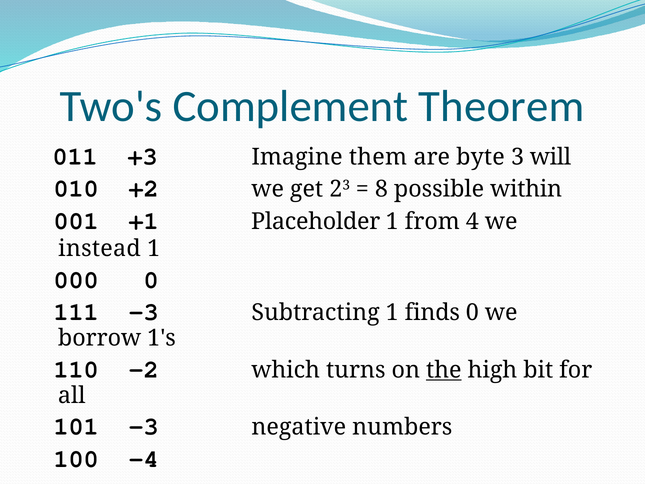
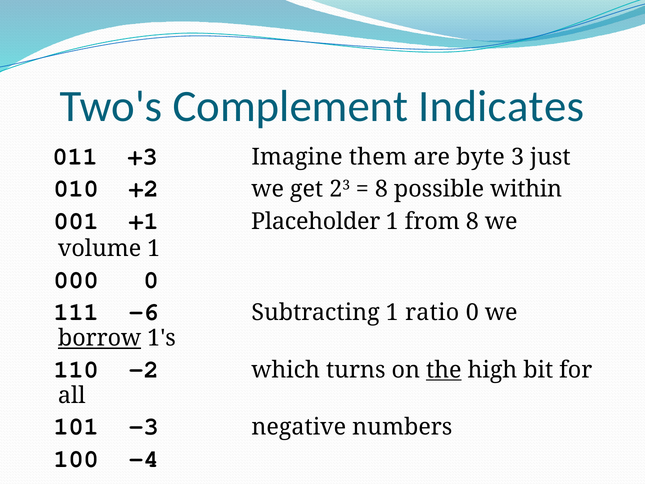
Theorem: Theorem -> Indicates (501, 107)
will: will -> just (550, 157)
from 4: 4 -> 8 (472, 221)
instead: instead -> volume (100, 248)
111 -3: -3 -> -6 (144, 312)
finds: finds -> ratio (432, 313)
borrow underline: none -> present (100, 338)
